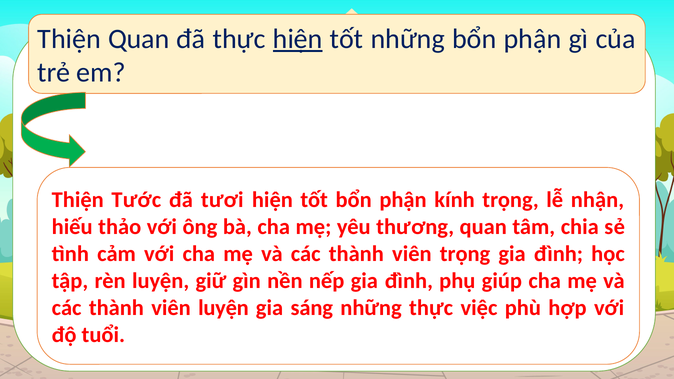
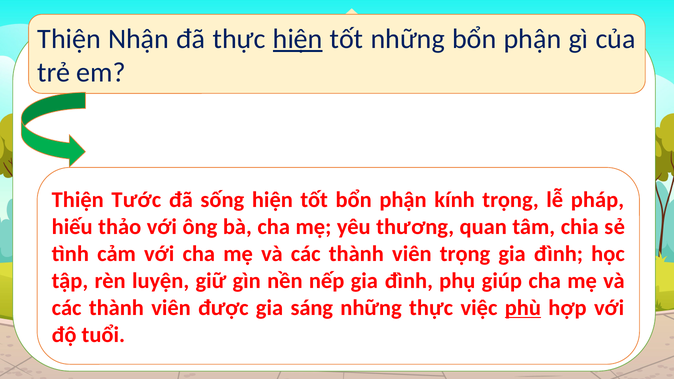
Thiện Quan: Quan -> Nhận (139, 39)
tươi: tươi -> sống (222, 200)
nhận: nhận -> pháp (597, 200)
viên luyện: luyện -> được (223, 308)
phù underline: none -> present (523, 308)
